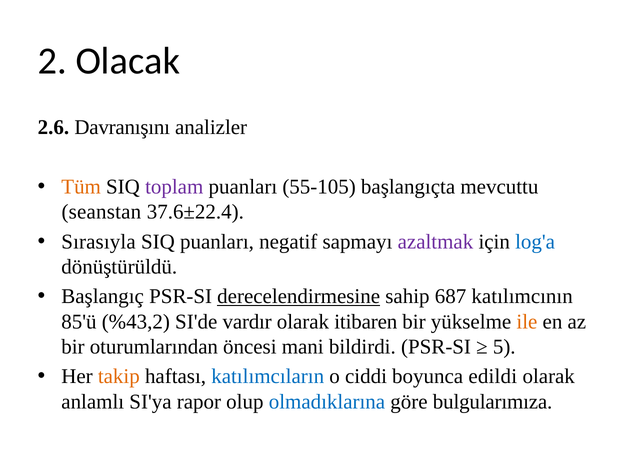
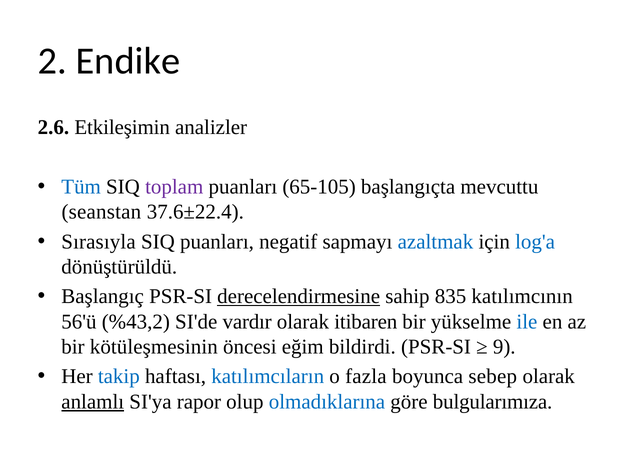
Olacak: Olacak -> Endike (128, 61)
Davranışını: Davranışını -> Etkileşimin (122, 127)
Tüm colour: orange -> blue (81, 187)
55-105: 55-105 -> 65-105 (319, 187)
azaltmak colour: purple -> blue (435, 242)
687: 687 -> 835 (451, 296)
85'ü: 85'ü -> 56'ü (79, 322)
ile colour: orange -> blue (527, 322)
oturumlarından: oturumlarından -> kötüleşmesinin (154, 347)
mani: mani -> eğim (303, 347)
5: 5 -> 9 (504, 347)
takip colour: orange -> blue (119, 376)
ciddi: ciddi -> fazla (366, 376)
edildi: edildi -> sebep (493, 376)
anlamlı underline: none -> present (93, 402)
